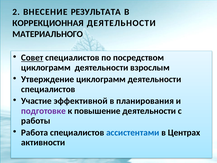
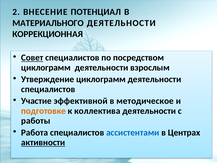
РЕЗУЛЬТАТА: РЕЗУЛЬТАТА -> ПОТЕНЦИАЛ (96, 12)
КОРРЕКЦИОННАЯ: КОРРЕКЦИОННАЯ -> МАТЕРИАЛЬНОГО (48, 23)
МАТЕРИАЛЬНОГО: МАТЕРИАЛЬНОГО -> КОРРЕКЦИОННАЯ (48, 34)
планирования: планирования -> методическое (145, 101)
подготовке colour: purple -> orange (43, 111)
повышение: повышение -> коллектива (97, 111)
активности underline: none -> present (43, 142)
